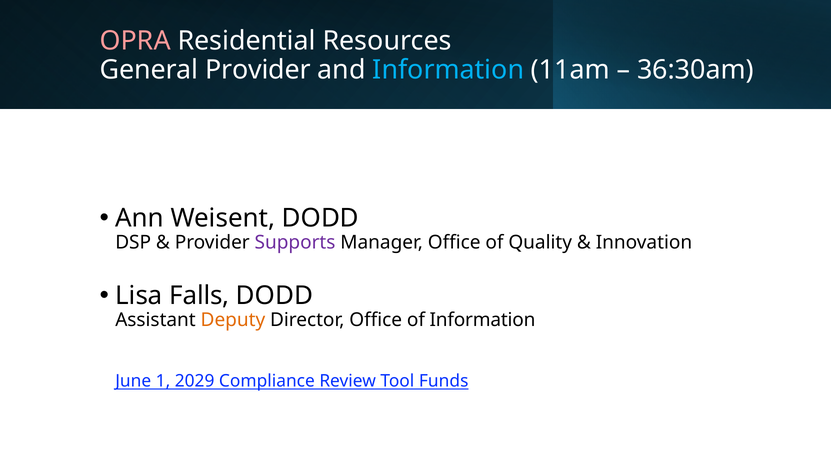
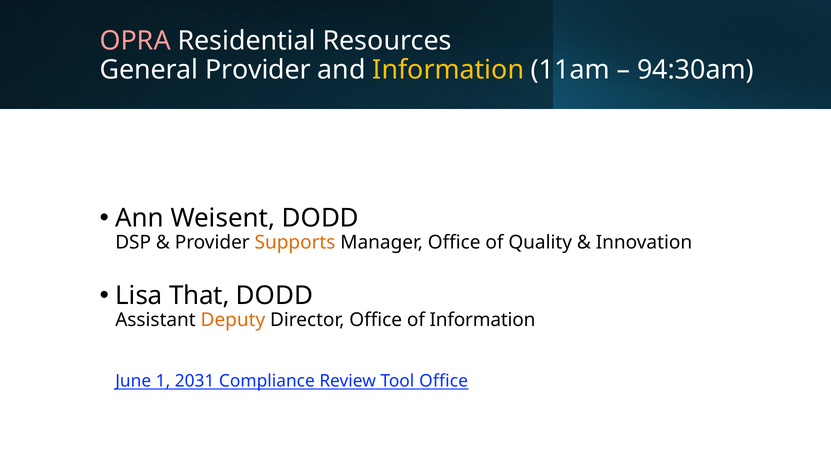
Information colour: light blue -> yellow (448, 70)
36:30am: 36:30am -> 94:30am (695, 70)
Supports colour: purple -> orange (295, 242)
Falls: Falls -> That (199, 295)
2029: 2029 -> 2031 (195, 381)
Tool Funds: Funds -> Office (444, 381)
